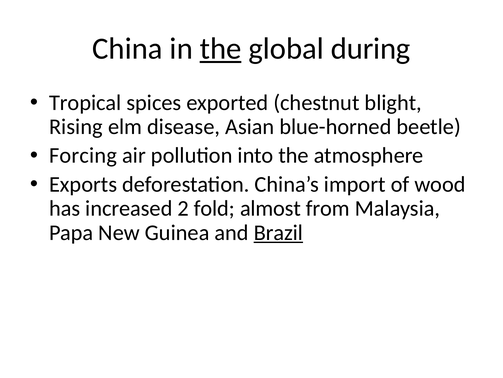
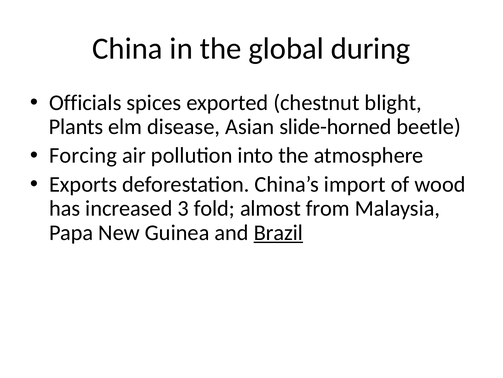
the underline: present -> none (221, 49)
Tropical: Tropical -> Officials (85, 102)
Rising: Rising -> Plants (76, 127)
blue-horned: blue-horned -> slide-horned (336, 127)
2: 2 -> 3 (183, 208)
